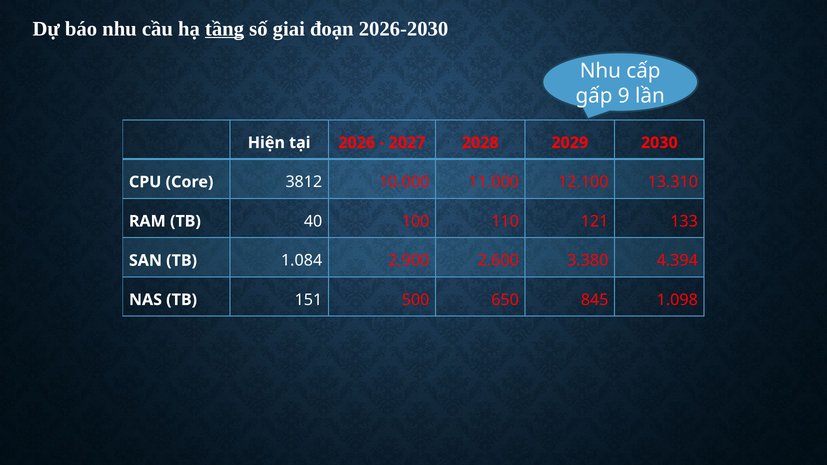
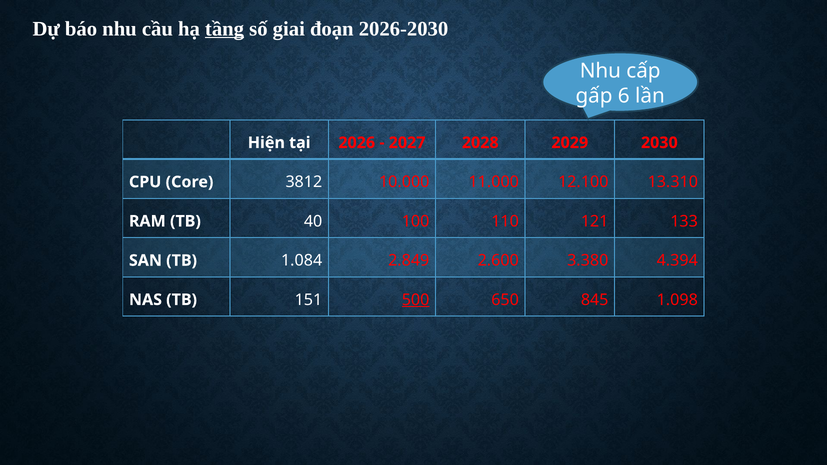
9: 9 -> 6 (624, 96)
2.900: 2.900 -> 2.849 (409, 261)
500 underline: none -> present (416, 300)
